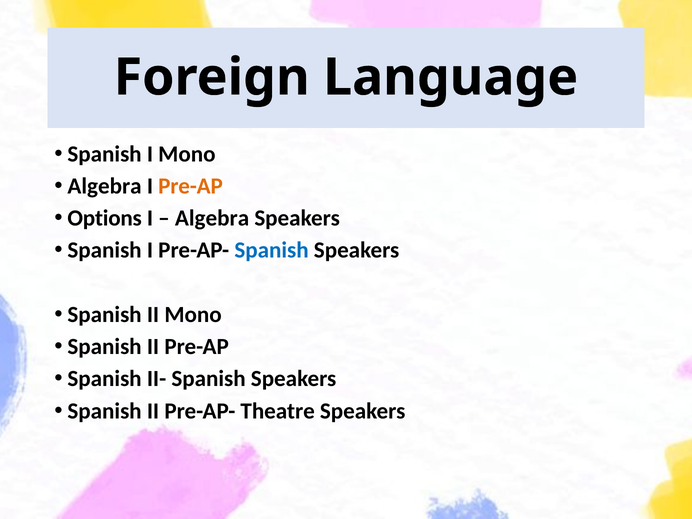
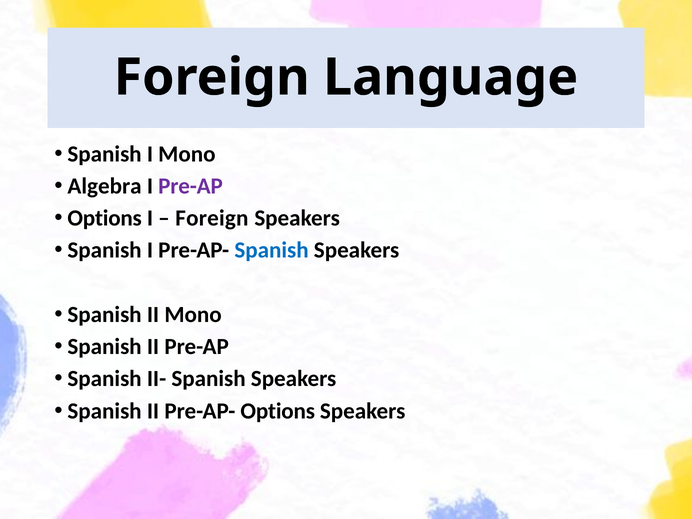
Pre-AP colour: orange -> purple (190, 186)
Algebra: Algebra -> Foreign (212, 218)
Pre-AP- Theatre: Theatre -> Options (278, 411)
